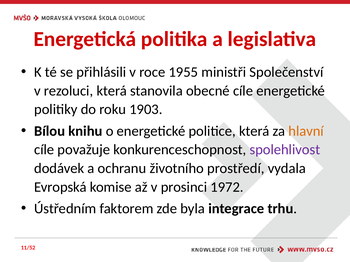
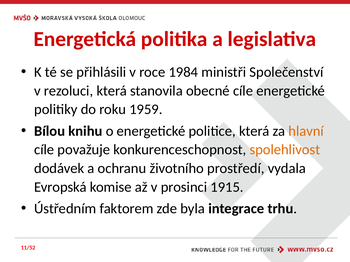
1955: 1955 -> 1984 (183, 72)
1903: 1903 -> 1959 (146, 110)
spolehlivost colour: purple -> orange (285, 150)
1972: 1972 -> 1915 (227, 187)
